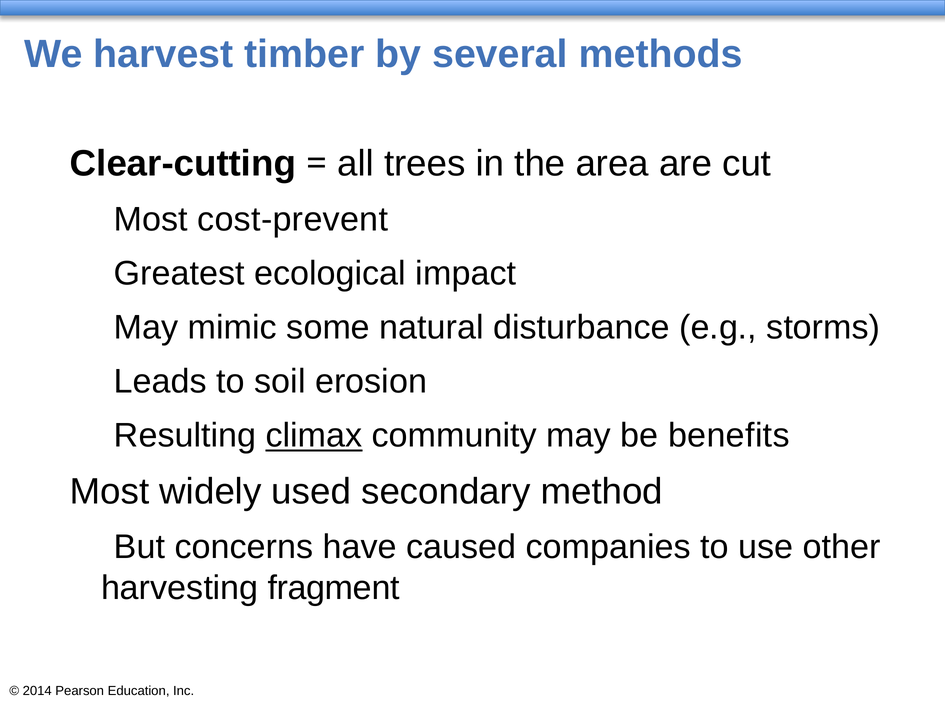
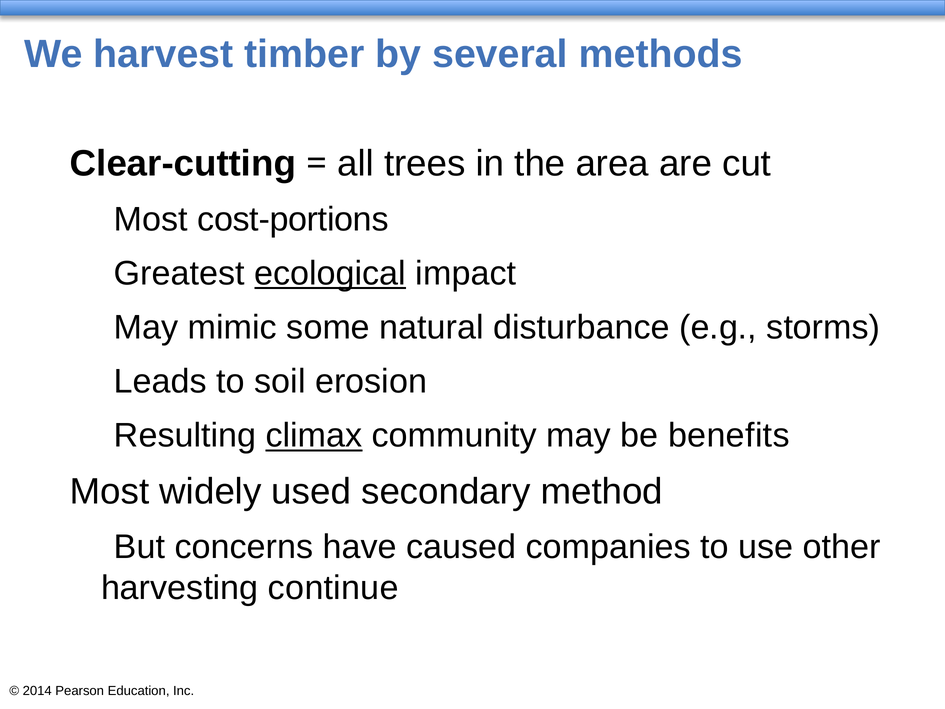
cost-prevent: cost-prevent -> cost-portions (293, 219)
ecological underline: none -> present (330, 273)
fragment: fragment -> continue (333, 588)
